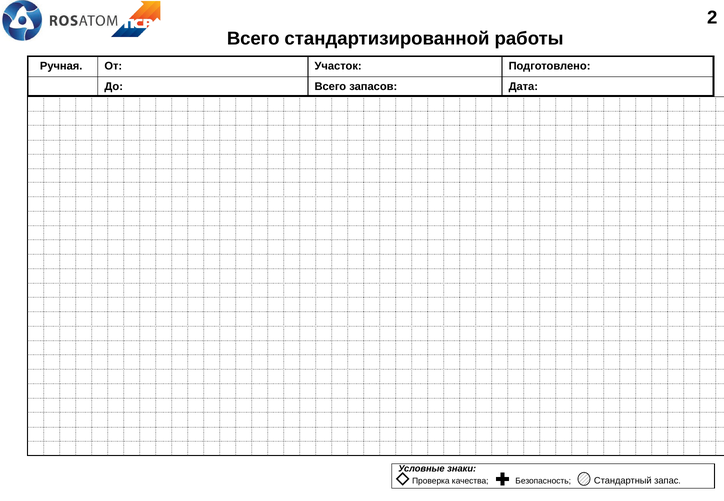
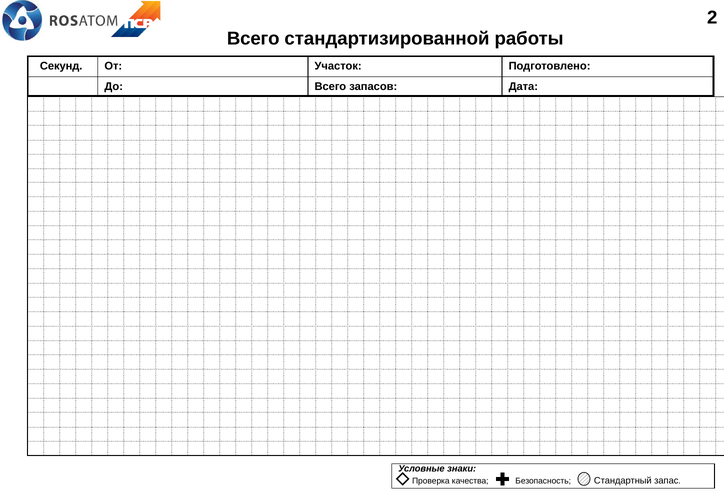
Ручная: Ручная -> Секунд (61, 66)
